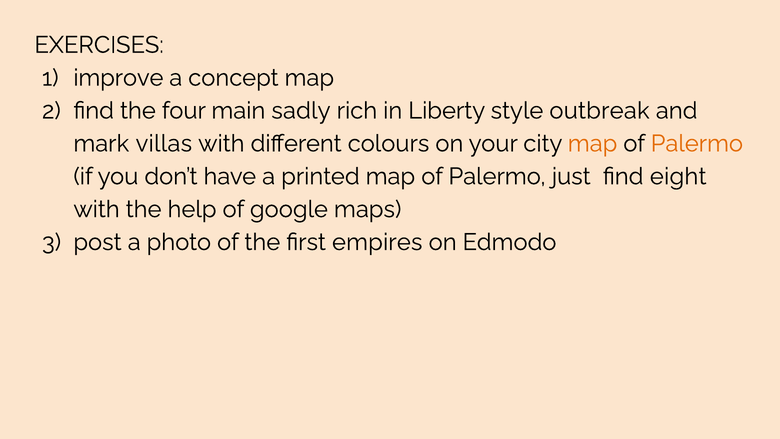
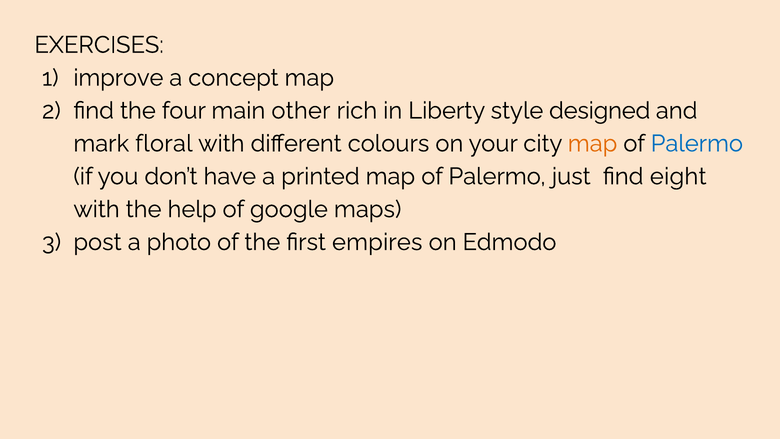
sadly: sadly -> other (301, 111)
outbreak: outbreak -> designed (600, 111)
villas: villas -> floral (164, 143)
Palermo colour: orange -> blue (697, 143)
